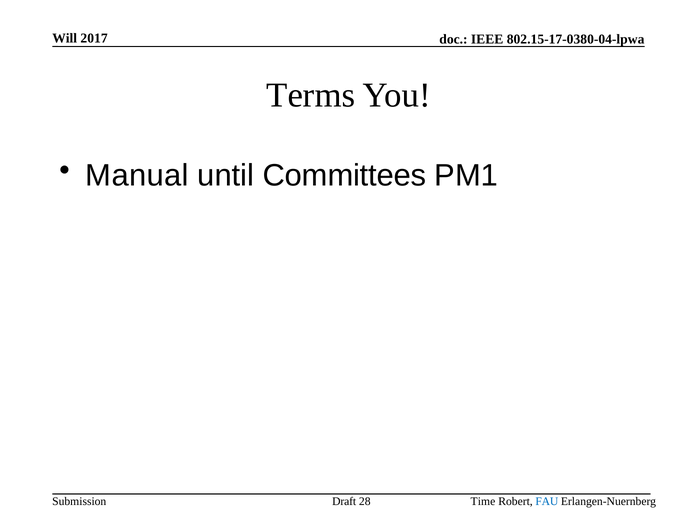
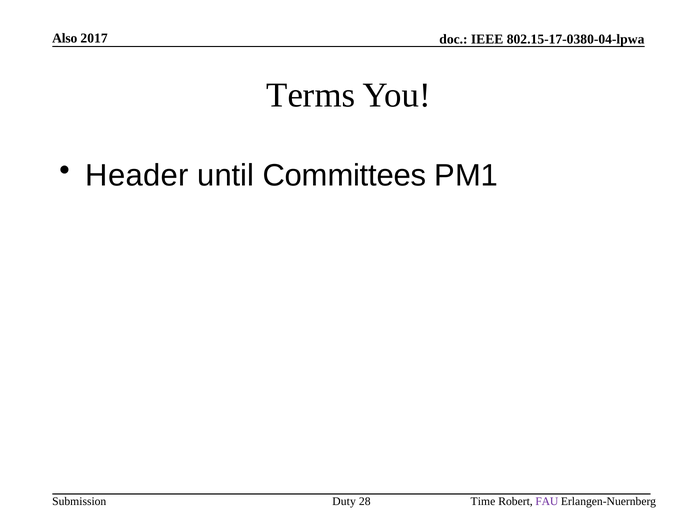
Will: Will -> Also (65, 38)
Manual: Manual -> Header (137, 175)
Draft: Draft -> Duty (344, 501)
FAU colour: blue -> purple (547, 501)
